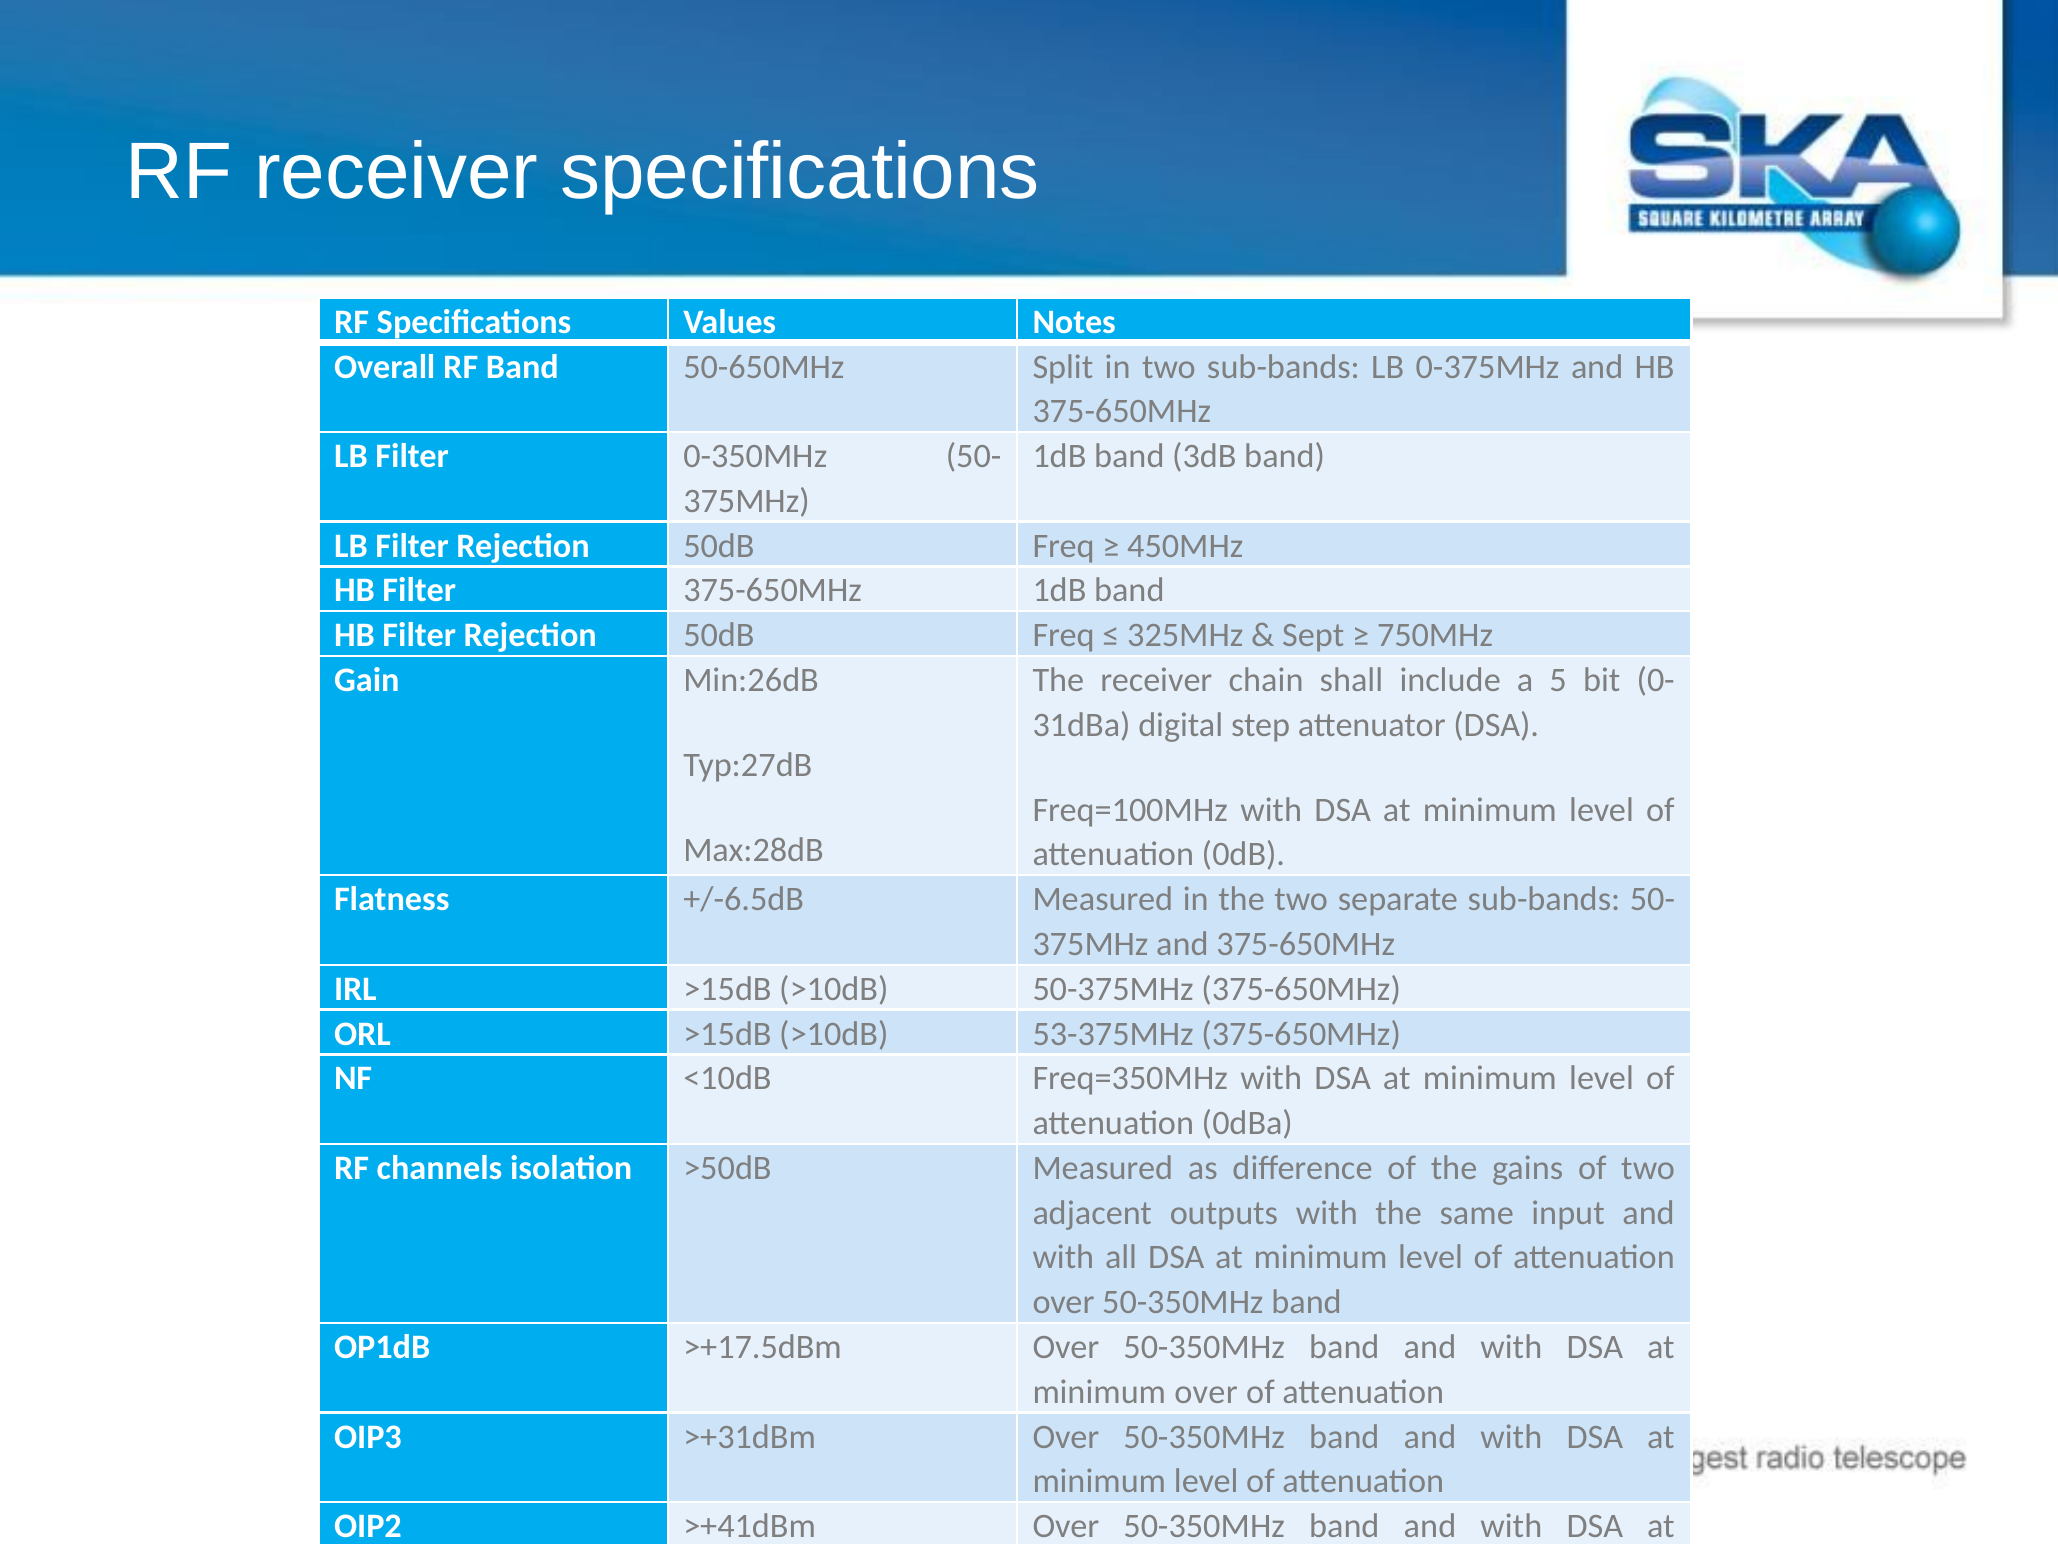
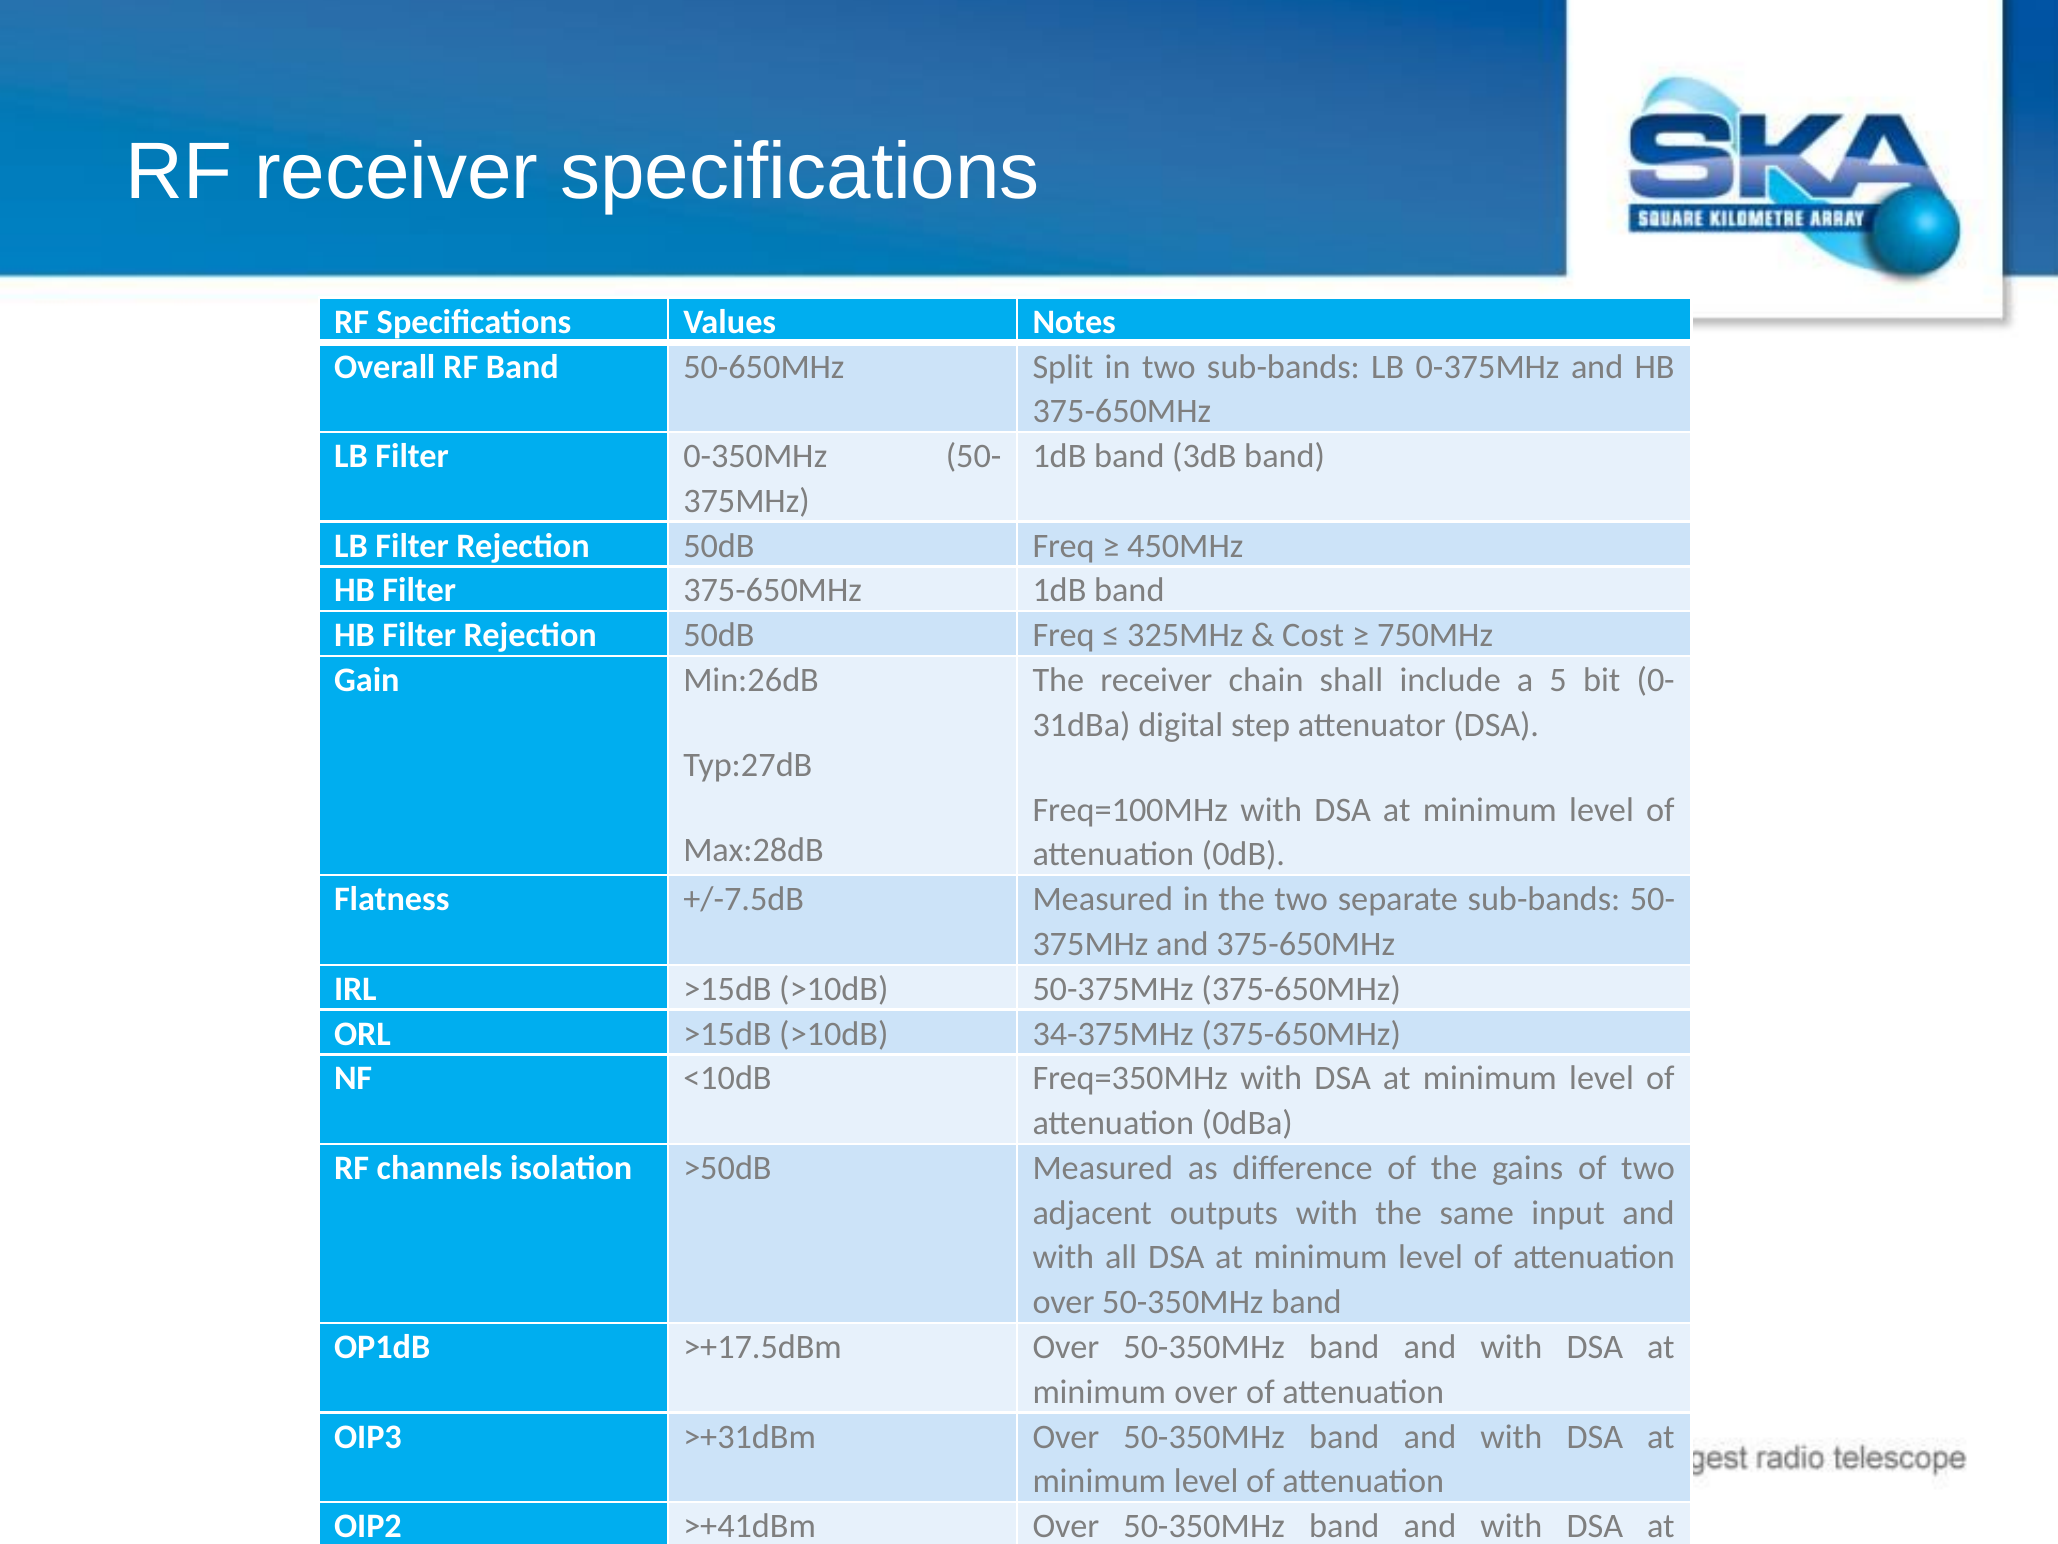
Sept: Sept -> Cost (1313, 635)
+/-6.5dB: +/-6.5dB -> +/-7.5dB (744, 899)
53-375MHz: 53-375MHz -> 34-375MHz (1113, 1033)
